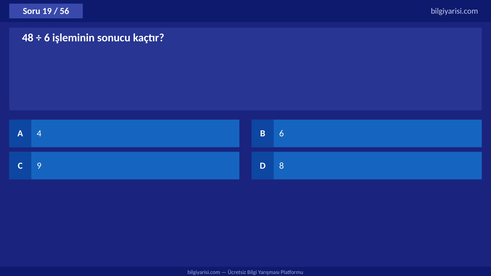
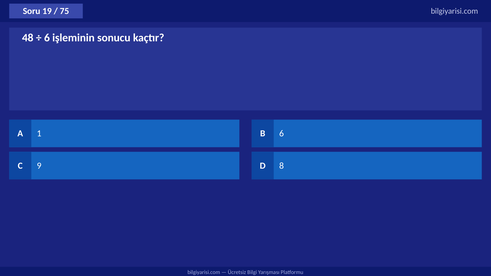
56: 56 -> 75 (64, 11)
4: 4 -> 1 (39, 134)
